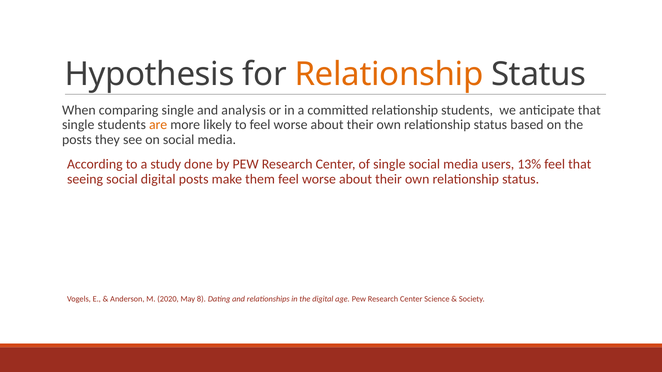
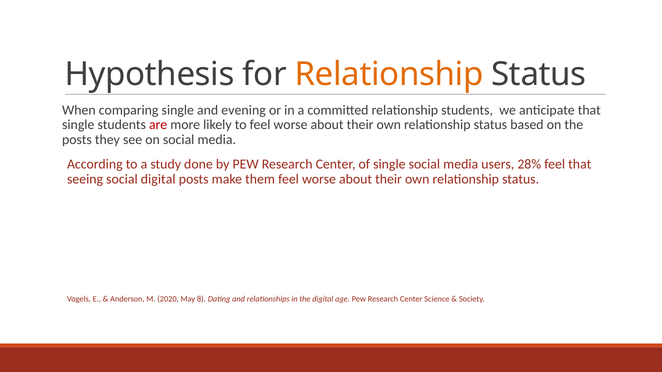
analysis: analysis -> evening (244, 110)
are colour: orange -> red (158, 125)
13%: 13% -> 28% (529, 164)
